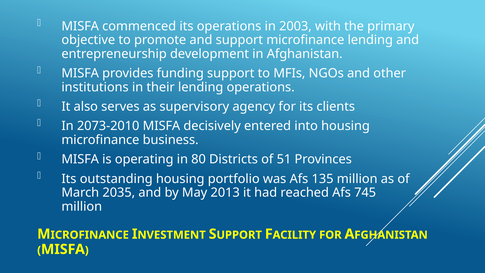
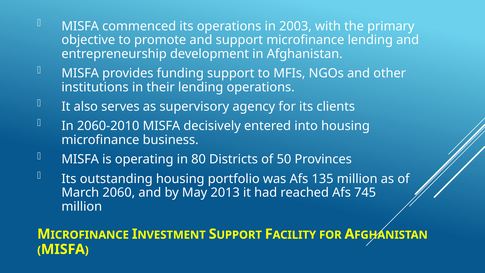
2073-2010: 2073-2010 -> 2060-2010 (108, 126)
51: 51 -> 50 (284, 159)
2035: 2035 -> 2060 (119, 193)
